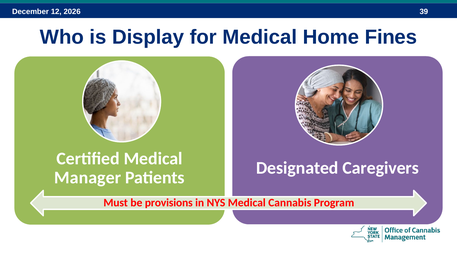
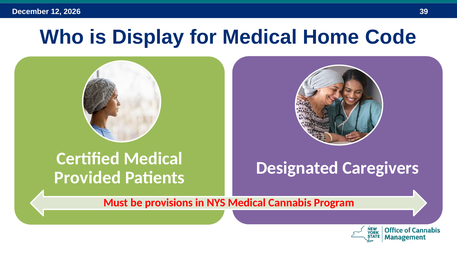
Fines: Fines -> Code (391, 37)
Manager: Manager -> Provided (88, 178)
